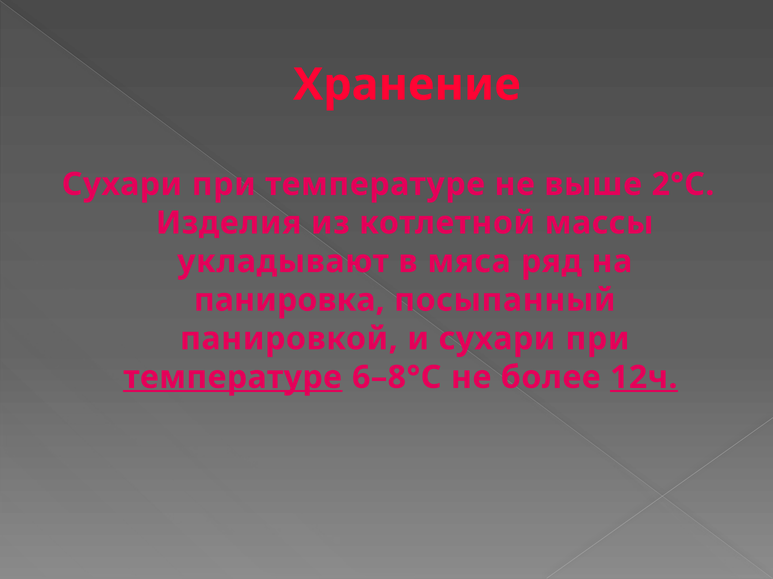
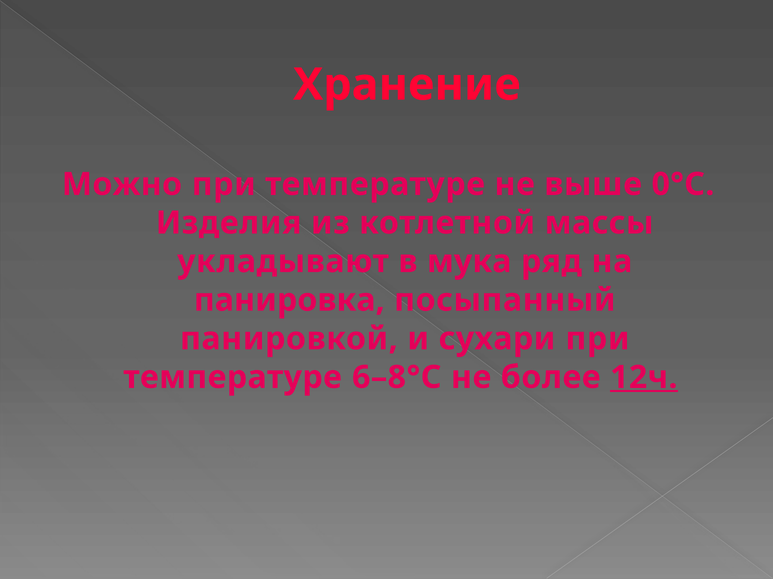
Сухари: Сухари -> Можно (122, 185)
2°С: 2°С -> 0°С (683, 185)
мяса: мяса -> мука (469, 262)
температуре underline: present -> none (233, 378)
